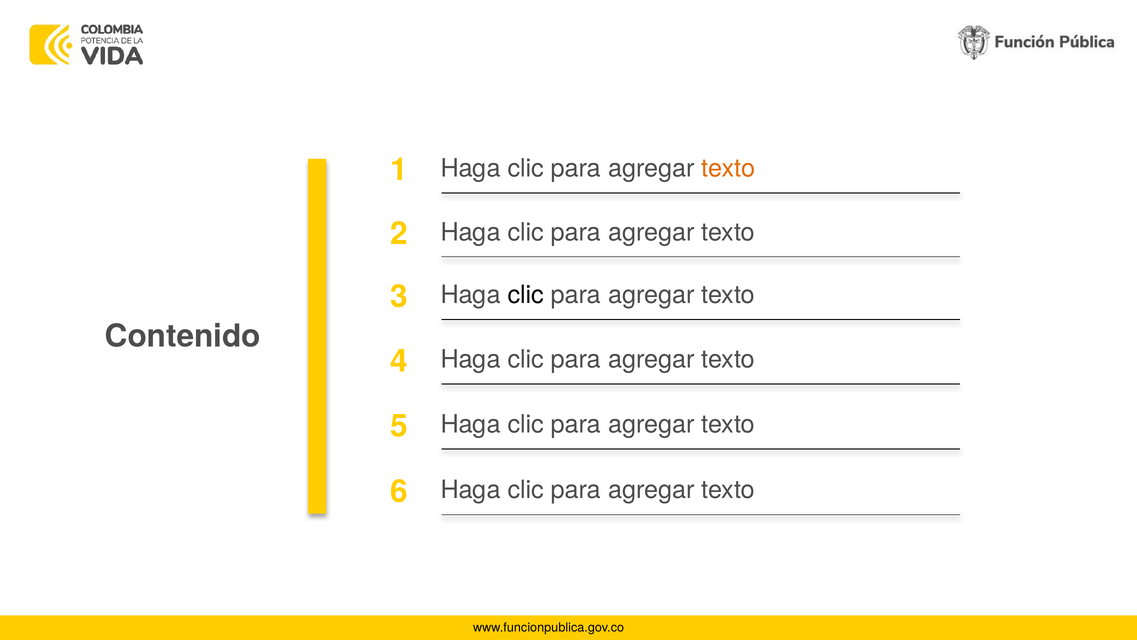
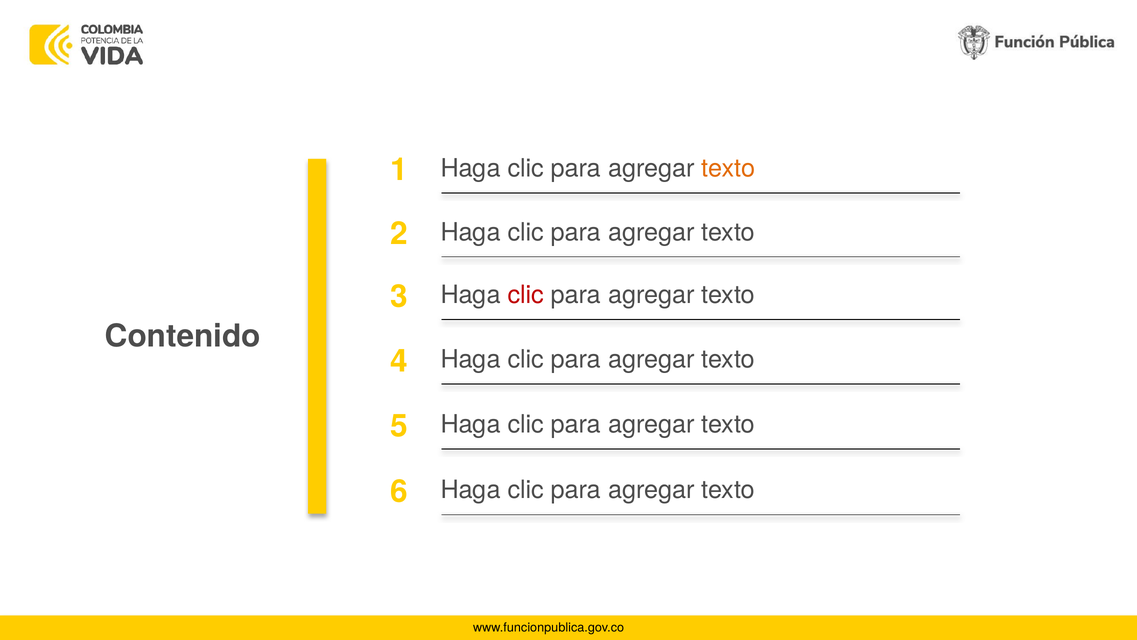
clic colour: black -> red (526, 295)
